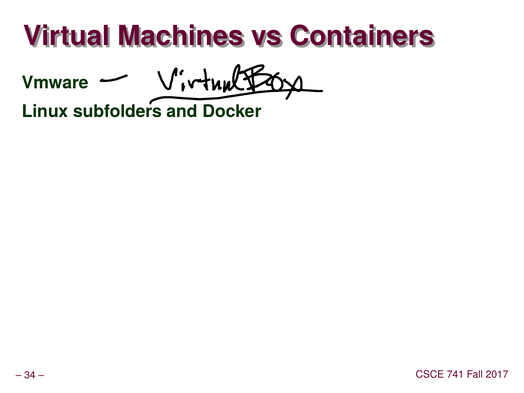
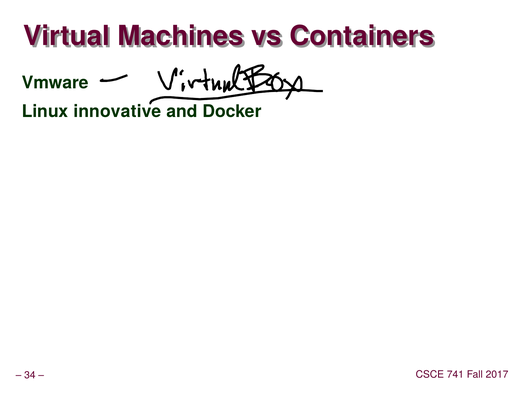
subfolders: subfolders -> innovative (117, 111)
